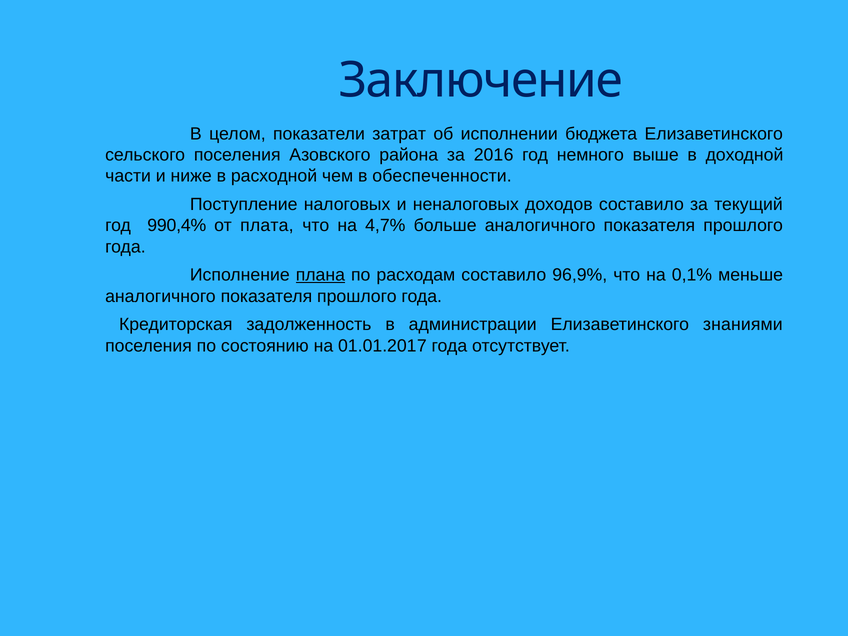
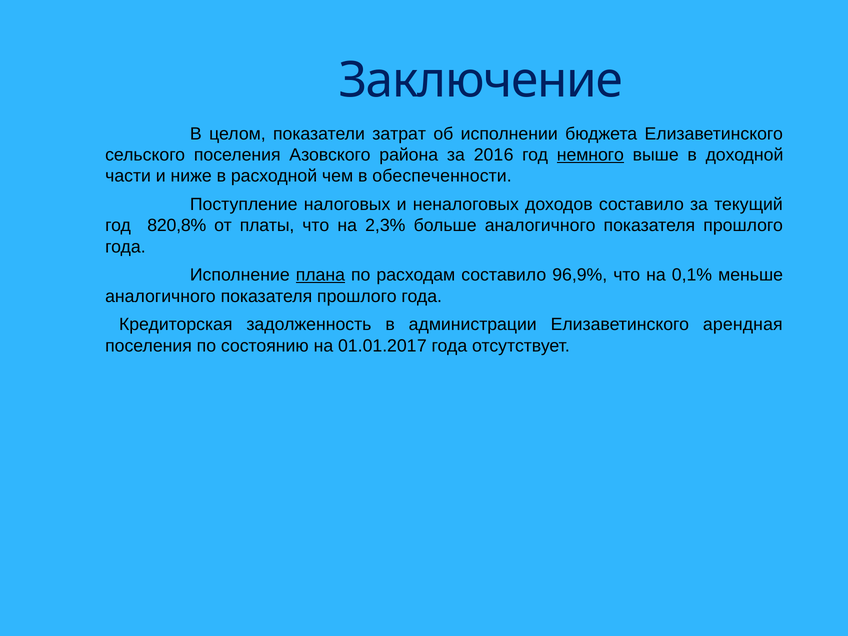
немного underline: none -> present (590, 155)
990,4%: 990,4% -> 820,8% (177, 226)
плата: плата -> платы (267, 226)
4,7%: 4,7% -> 2,3% (385, 226)
знаниями: знаниями -> арендная (743, 325)
